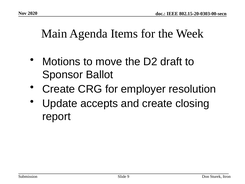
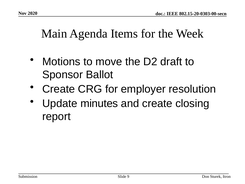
accepts: accepts -> minutes (99, 103)
